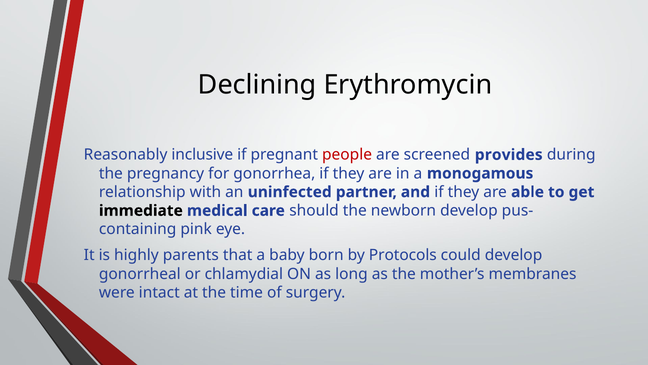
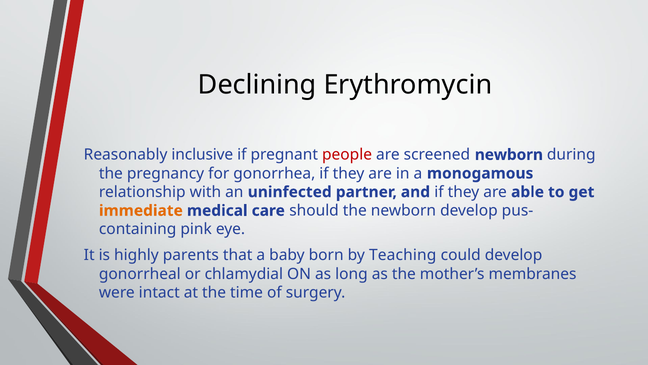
screened provides: provides -> newborn (509, 155)
immediate colour: black -> orange (141, 210)
Protocols: Protocols -> Teaching (403, 255)
